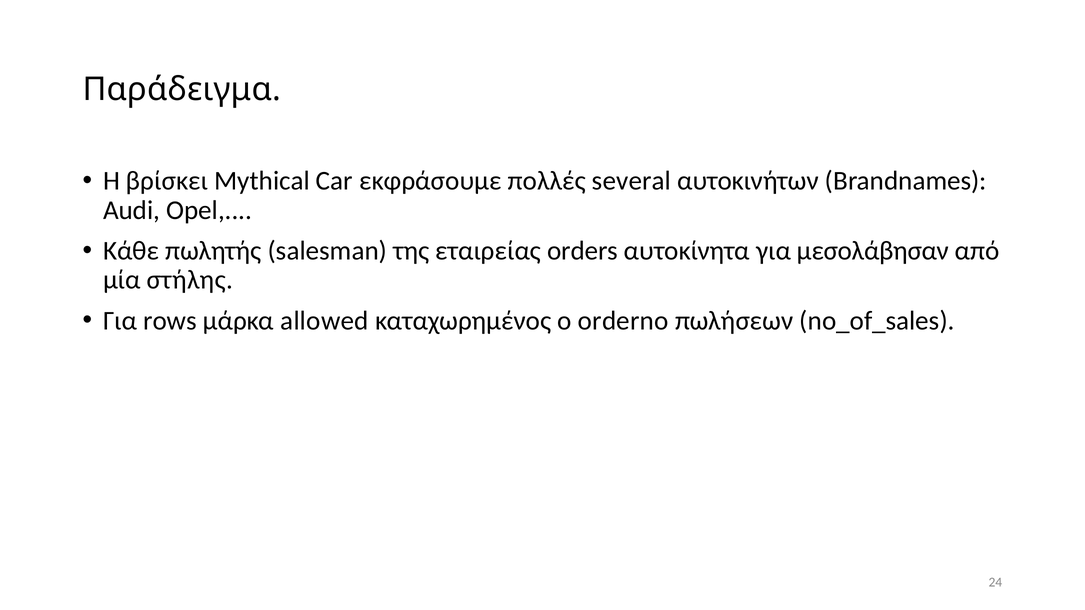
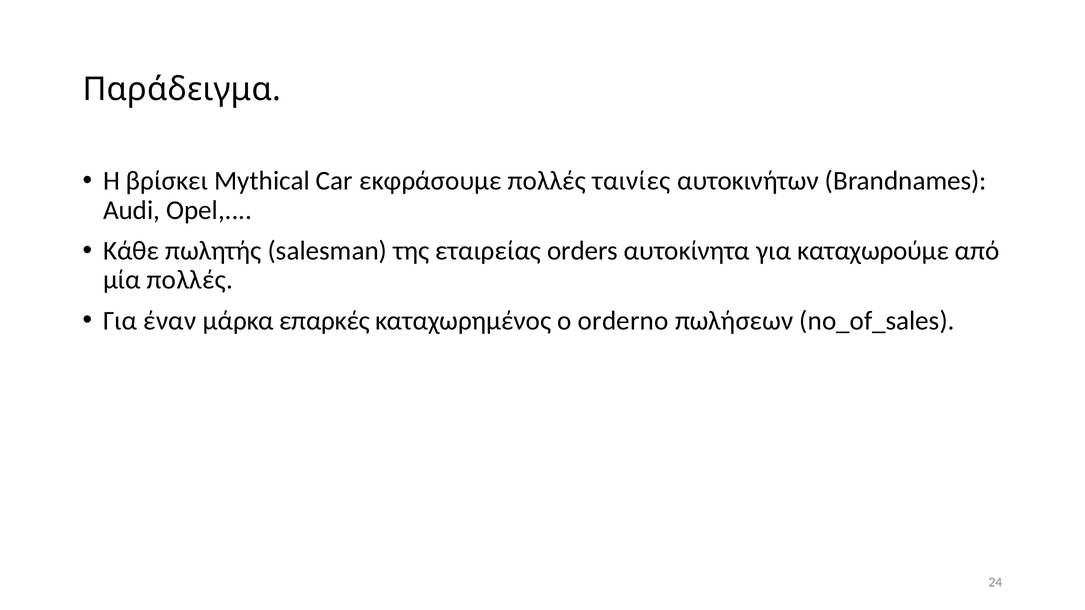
several: several -> ταινίες (631, 181)
μεσολάβησαν: μεσολάβησαν -> καταχωρούμε (873, 251)
μία στήλης: στήλης -> πολλές (190, 280)
rows: rows -> έναν (170, 321)
allowed: allowed -> επαρκές (325, 321)
